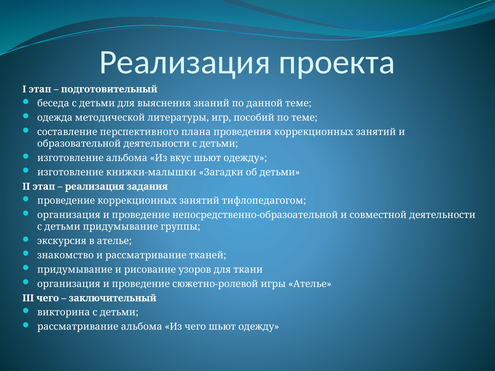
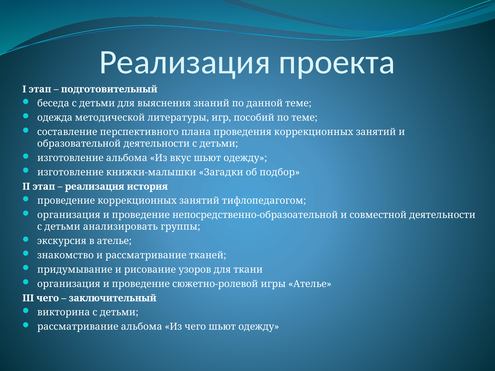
об детьми: детьми -> подбор (280, 172)
задания: задания -> история (147, 187)
детьми придумывание: придумывание -> анализировать (120, 227)
